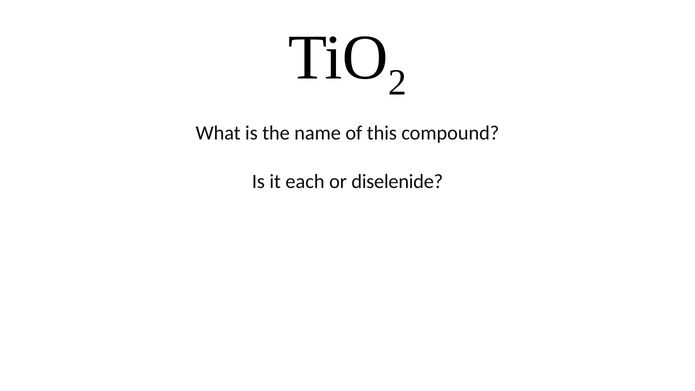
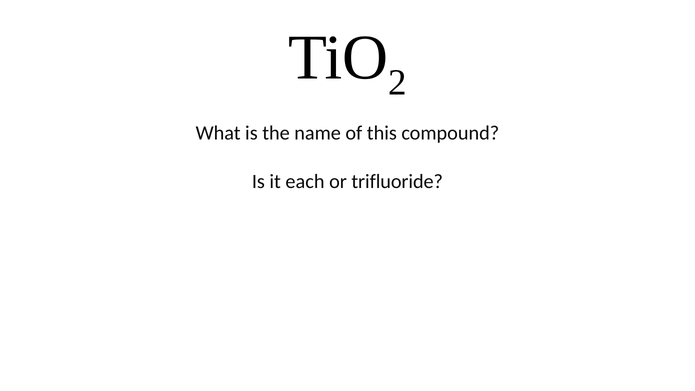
diselenide: diselenide -> trifluoride (397, 182)
